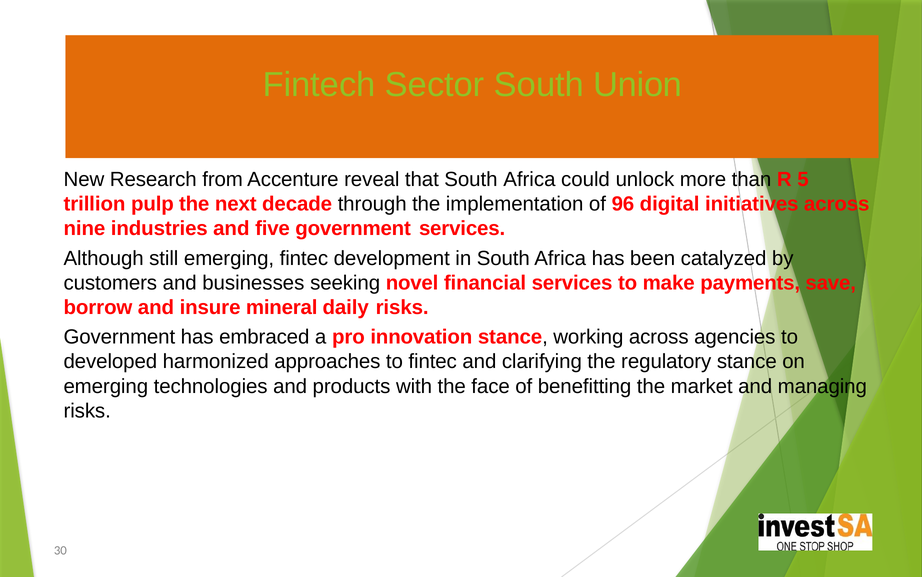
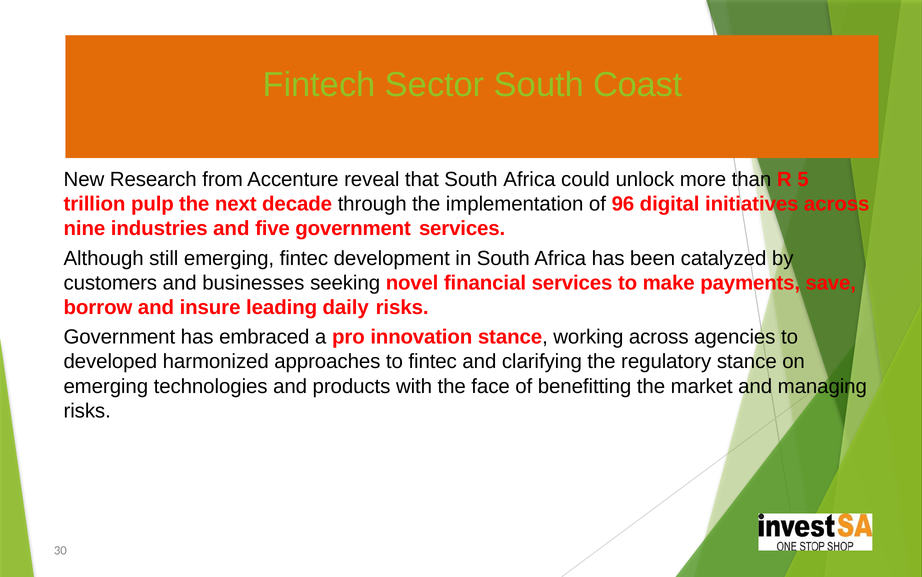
Union: Union -> Coast (638, 85)
mineral: mineral -> leading (282, 307)
